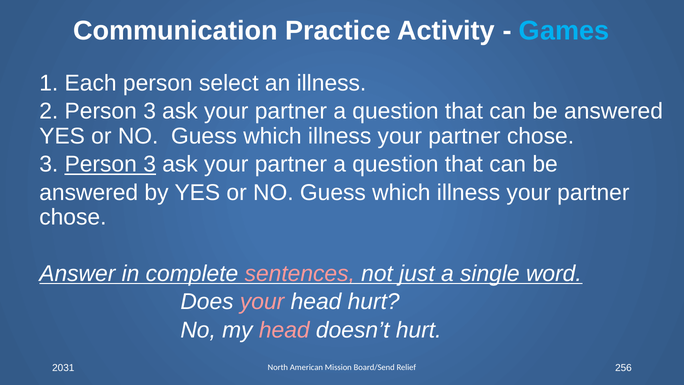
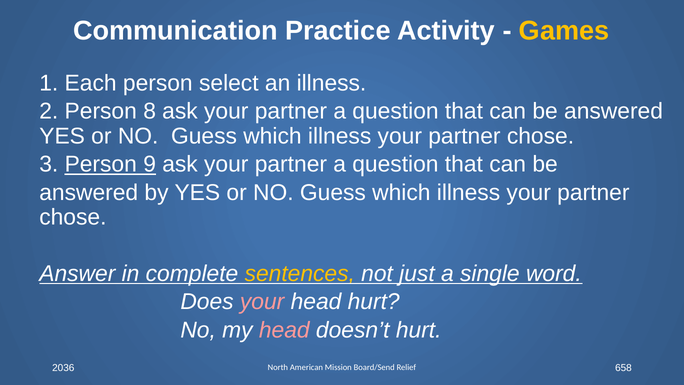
Games colour: light blue -> yellow (564, 31)
2 Person 3: 3 -> 8 (150, 111)
3 Person 3: 3 -> 9 (150, 164)
sentences colour: pink -> yellow (300, 273)
2031: 2031 -> 2036 (63, 368)
256: 256 -> 658 (623, 368)
